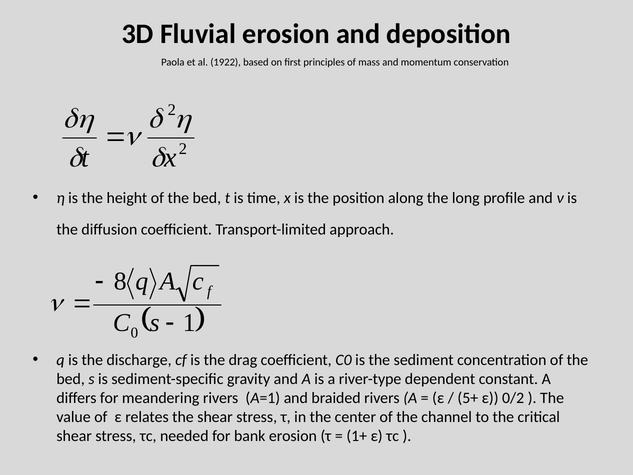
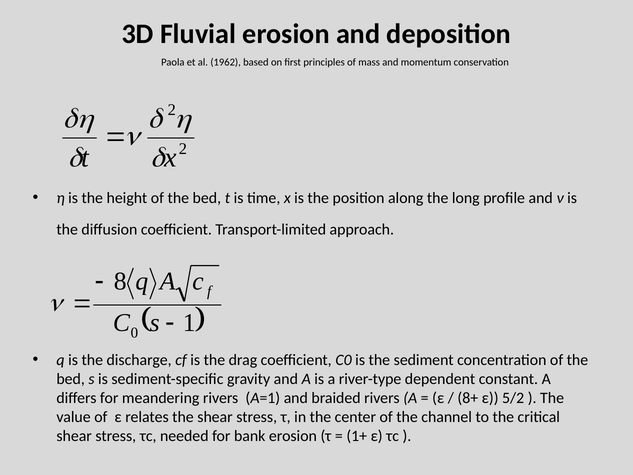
1922: 1922 -> 1962 (226, 62)
5+: 5+ -> 8+ (468, 398)
0/2: 0/2 -> 5/2 (513, 398)
